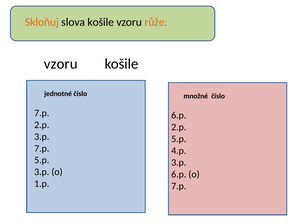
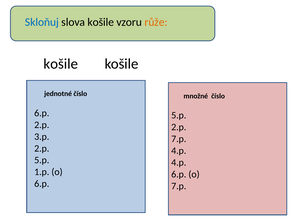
Skloňuj colour: orange -> blue (42, 22)
vzoru: vzoru -> košile (61, 64)
7.p: 7.p -> 6.p (42, 113)
6.p: 6.p -> 5.p (179, 115)
5.p: 5.p -> 7.p (179, 139)
7.p: 7.p -> 2.p (42, 149)
3.p: 3.p -> 4.p (179, 163)
3.p: 3.p -> 1.p (42, 172)
1.p: 1.p -> 6.p (42, 184)
